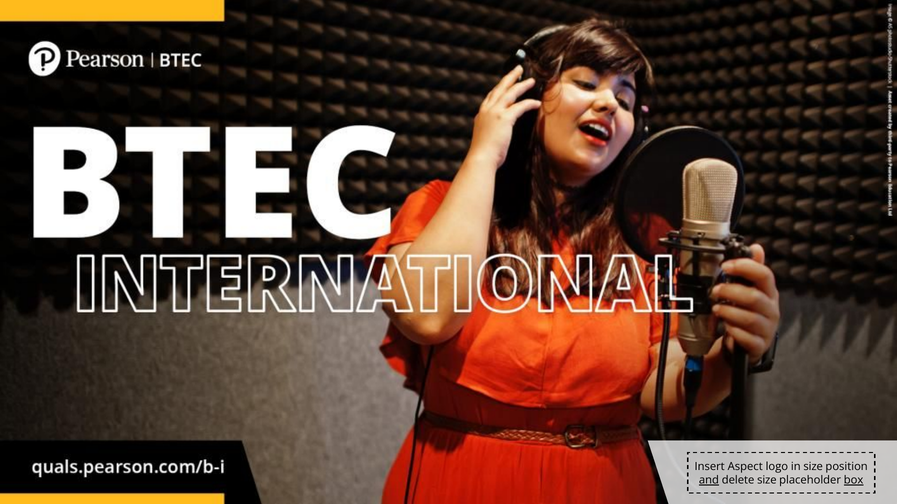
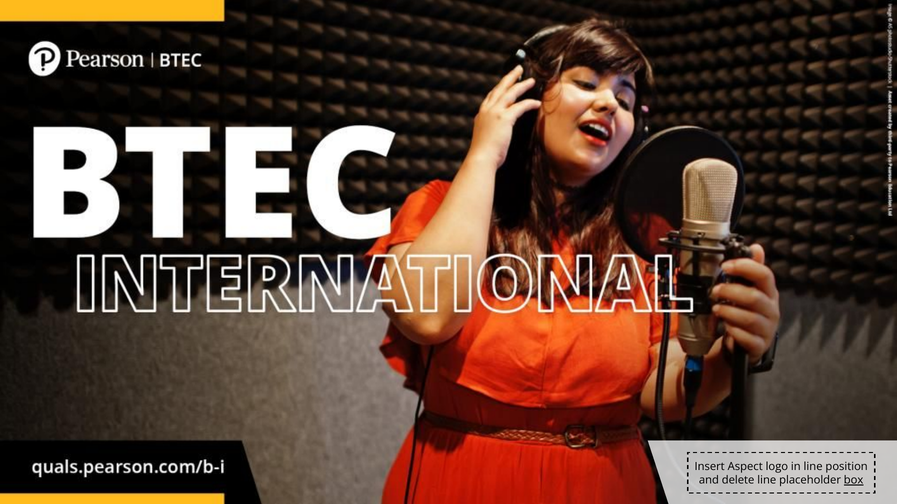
in size: size -> line (813, 467)
and underline: present -> none (709, 481)
delete size: size -> line (767, 481)
